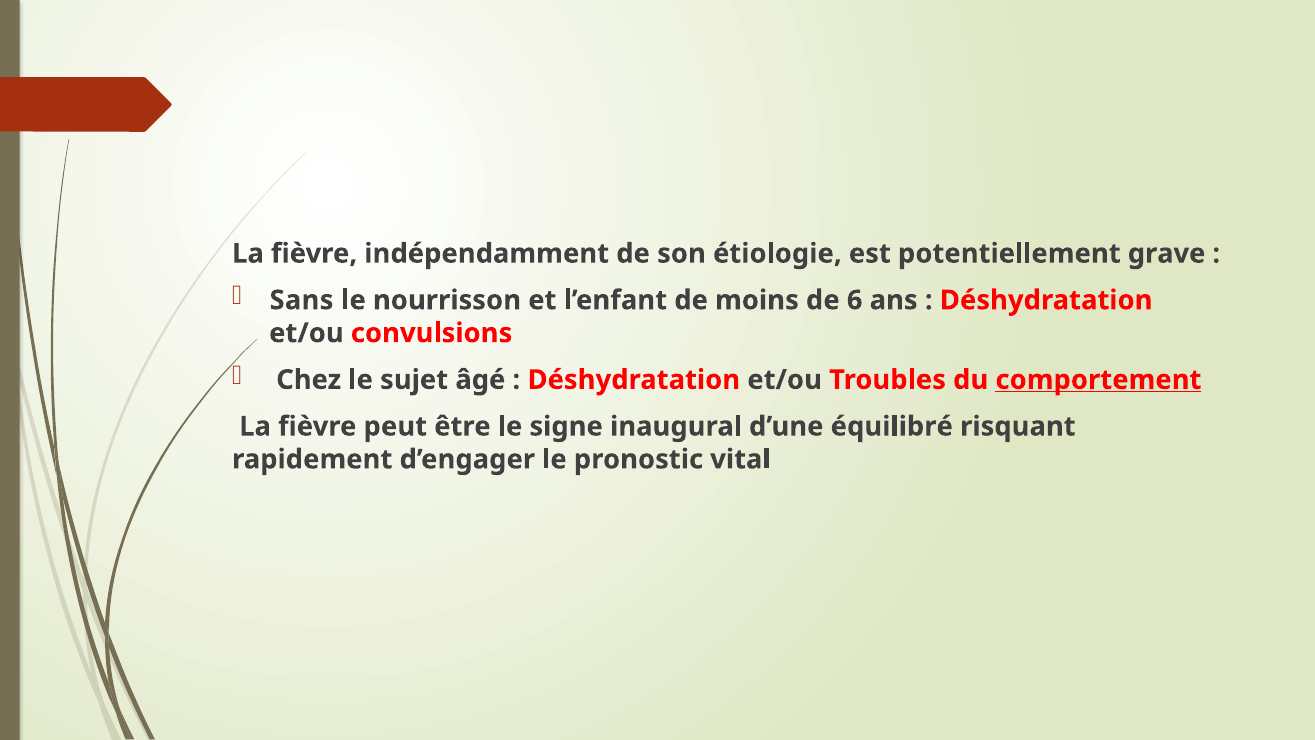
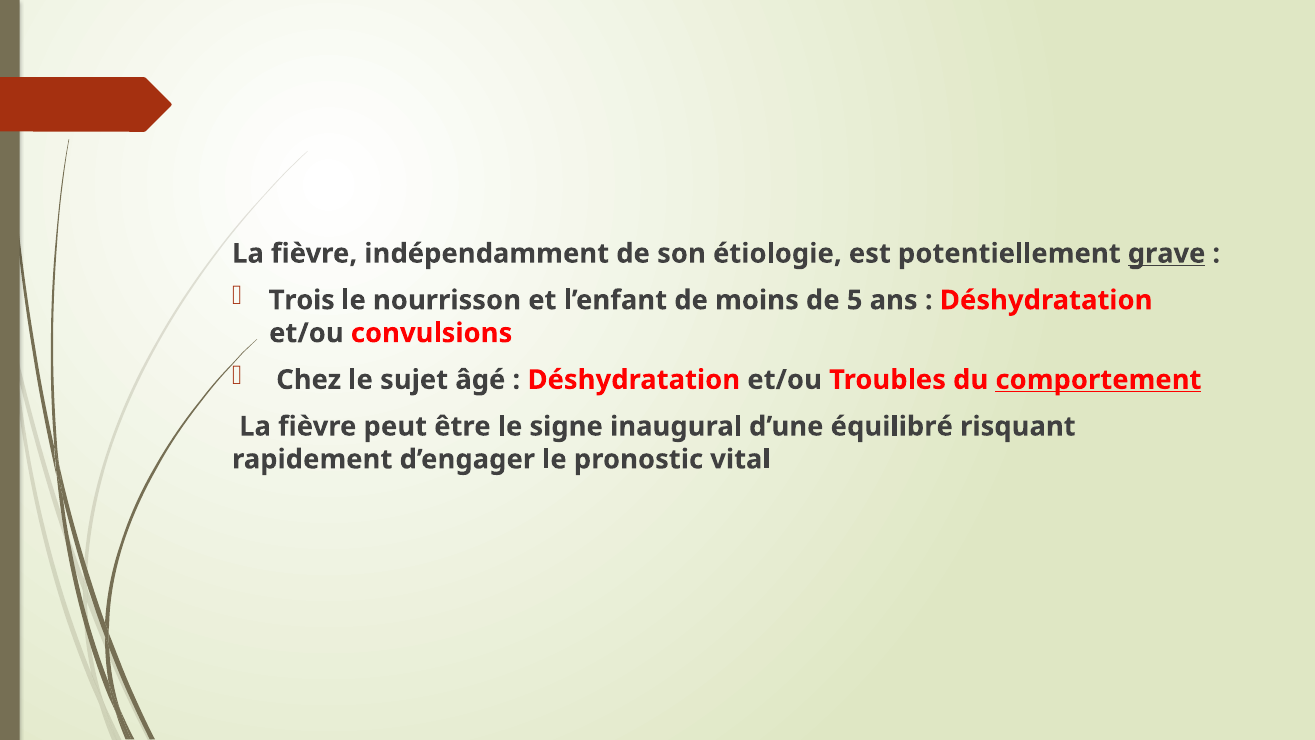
grave underline: none -> present (1167, 253)
Sans: Sans -> Trois (302, 300)
6: 6 -> 5 (855, 300)
